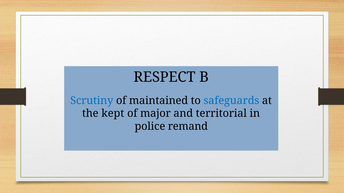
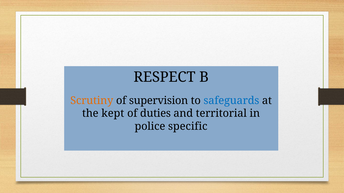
Scrutiny colour: blue -> orange (92, 101)
maintained: maintained -> supervision (159, 101)
major: major -> duties (155, 114)
remand: remand -> specific (188, 127)
